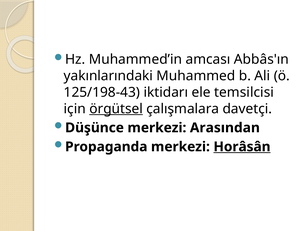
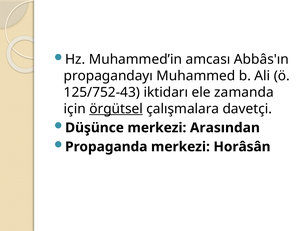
yakınlarındaki: yakınlarındaki -> propagandayı (108, 76)
125/198-43: 125/198-43 -> 125/752-43 (102, 92)
temsilcisi: temsilcisi -> zamanda (244, 92)
Horâsân underline: present -> none (242, 147)
